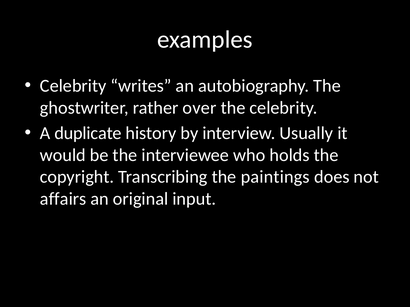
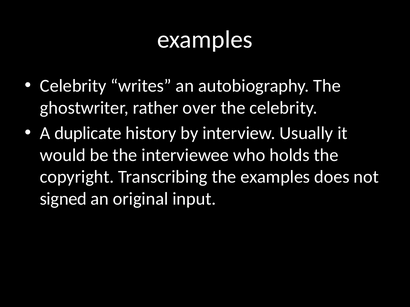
the paintings: paintings -> examples (275, 177)
affairs: affairs -> signed (63, 199)
